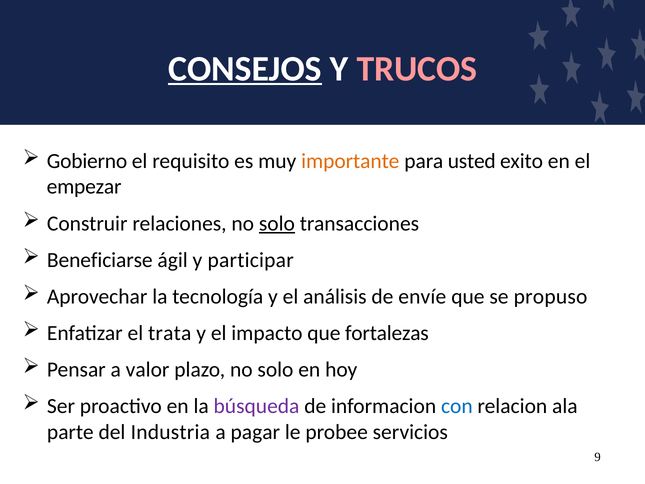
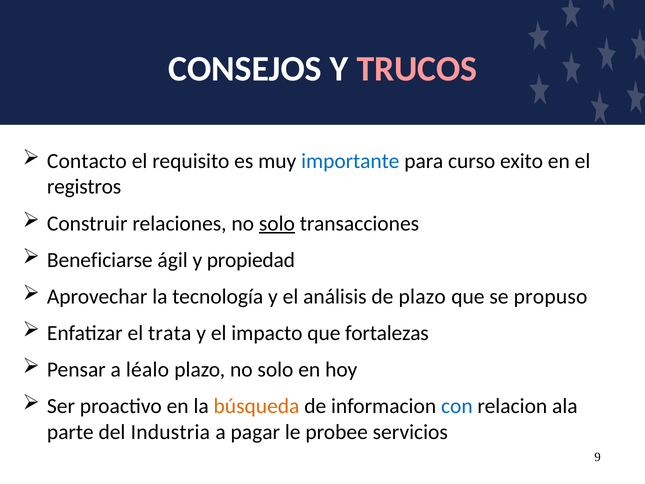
CONSEJOS underline: present -> none (245, 69)
Gobierno: Gobierno -> Contacto (87, 161)
importante colour: orange -> blue (350, 161)
usted: usted -> curso (472, 161)
empezar: empezar -> registros (84, 187)
participar: participar -> propiedad (251, 260)
de envíe: envíe -> plazo (422, 296)
valor: valor -> léalo (147, 370)
búsqueda colour: purple -> orange (257, 406)
